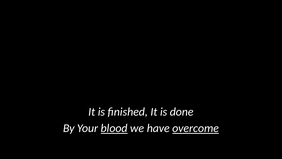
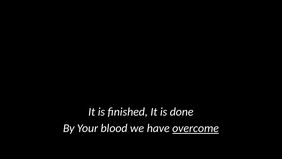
blood underline: present -> none (114, 128)
